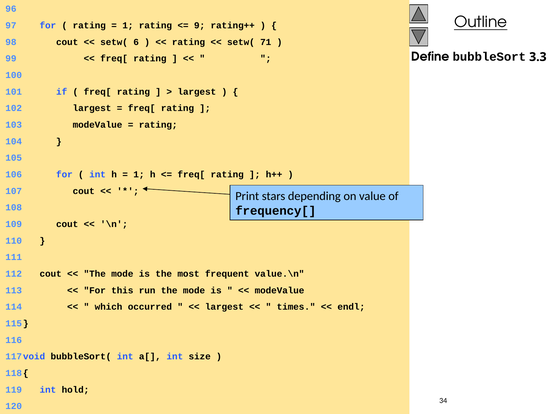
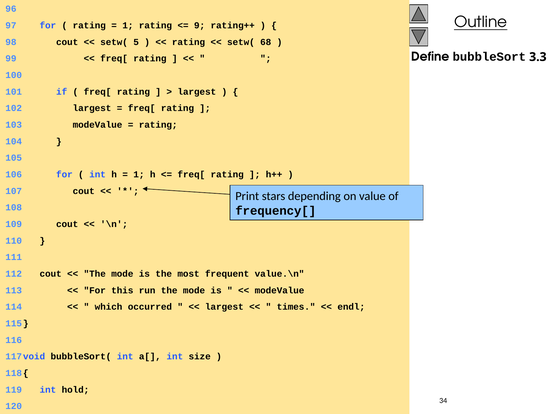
6: 6 -> 5 (136, 42)
71: 71 -> 68 (266, 42)
